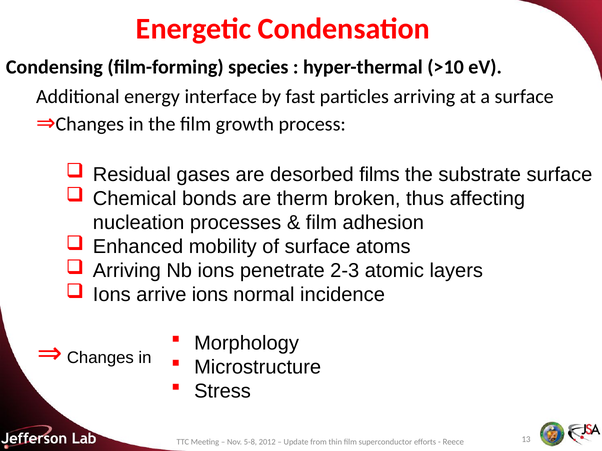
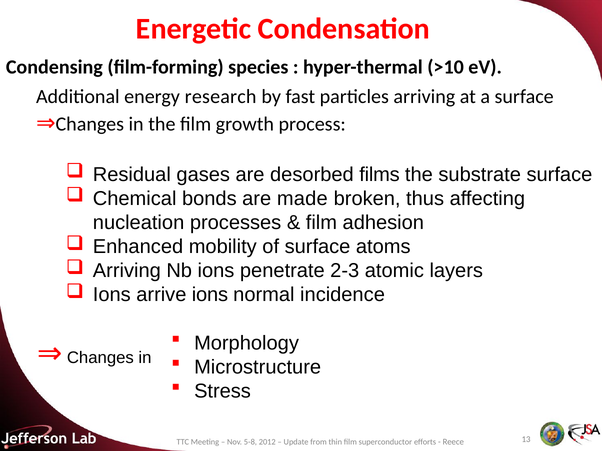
interface: interface -> research (221, 97)
therm: therm -> made (302, 199)
